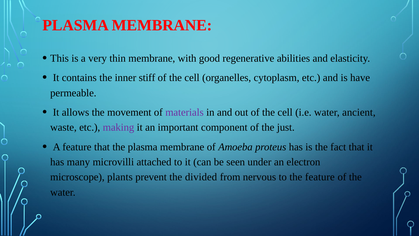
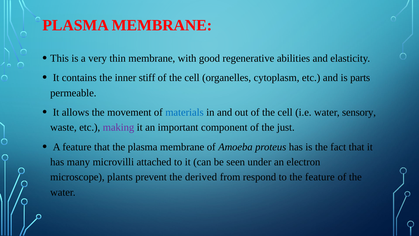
have: have -> parts (360, 78)
materials colour: purple -> blue (185, 112)
ancient: ancient -> sensory (359, 112)
divided: divided -> derived (201, 177)
nervous: nervous -> respond (260, 177)
